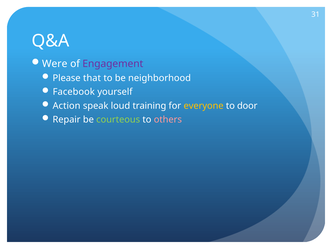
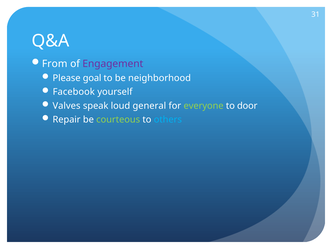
Were: Were -> From (55, 64)
that: that -> goal (92, 78)
Action: Action -> Valves (67, 106)
training: training -> general (149, 106)
everyone colour: yellow -> light green (204, 106)
others colour: pink -> light blue (168, 120)
